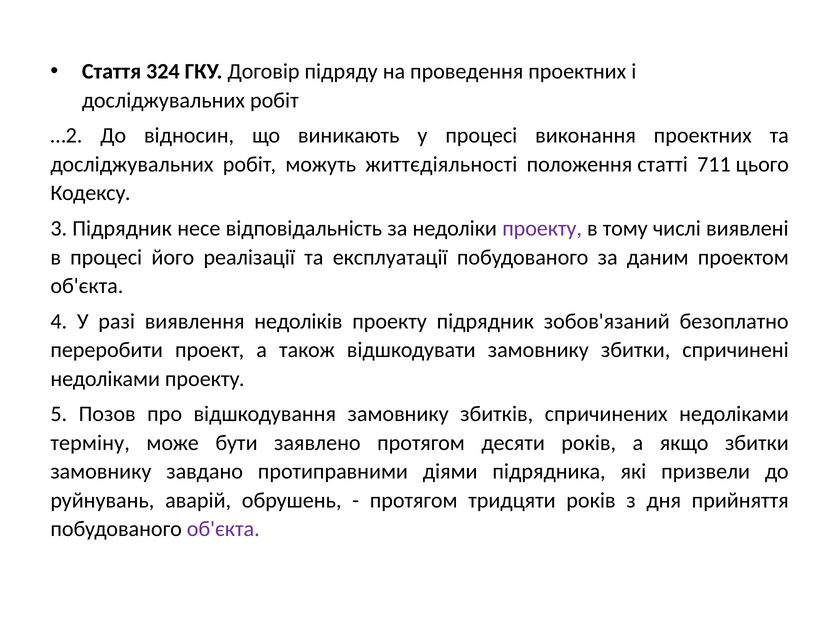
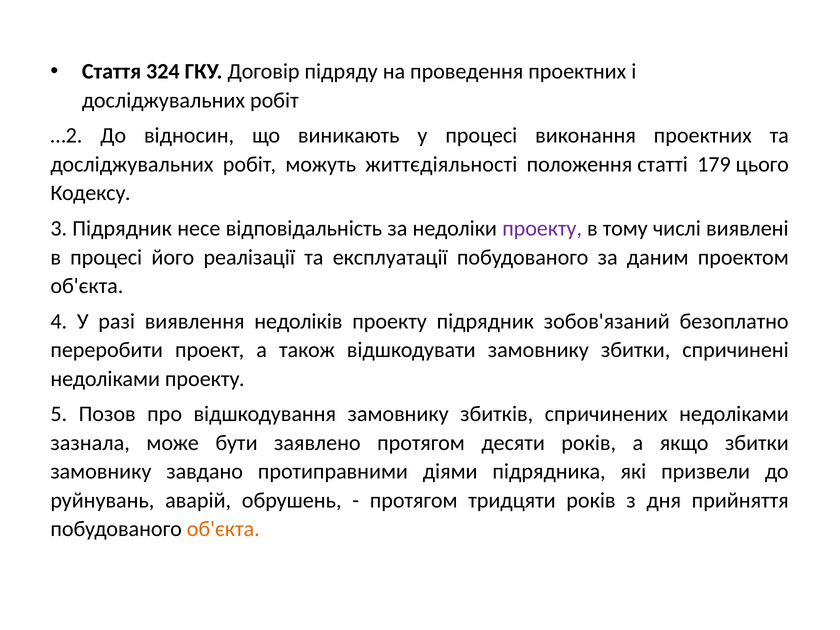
711: 711 -> 179 (714, 164)
терміну: терміну -> зазнала (90, 443)
об'єкта colour: purple -> orange (223, 529)
